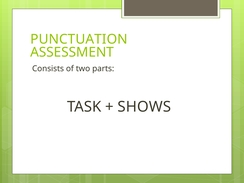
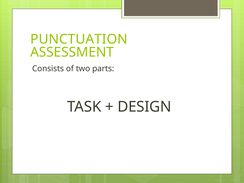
SHOWS: SHOWS -> DESIGN (144, 107)
